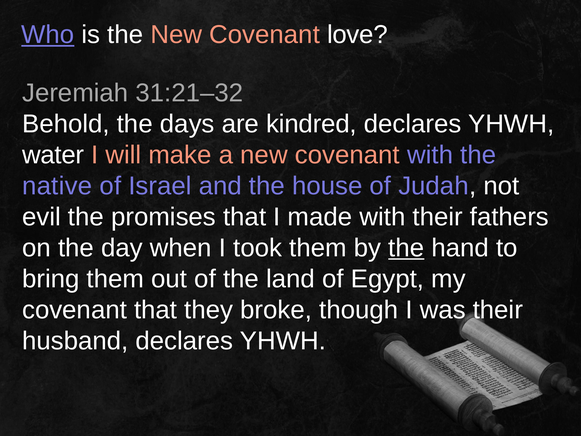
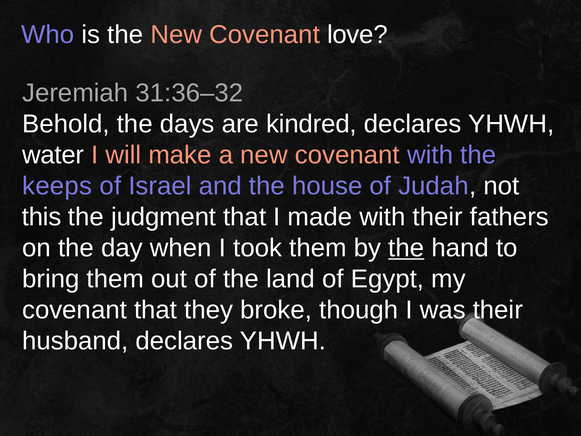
Who underline: present -> none (48, 35)
31:21–32: 31:21–32 -> 31:36–32 (189, 93)
native: native -> keeps (57, 186)
evil: evil -> this (42, 217)
promises: promises -> judgment (164, 217)
